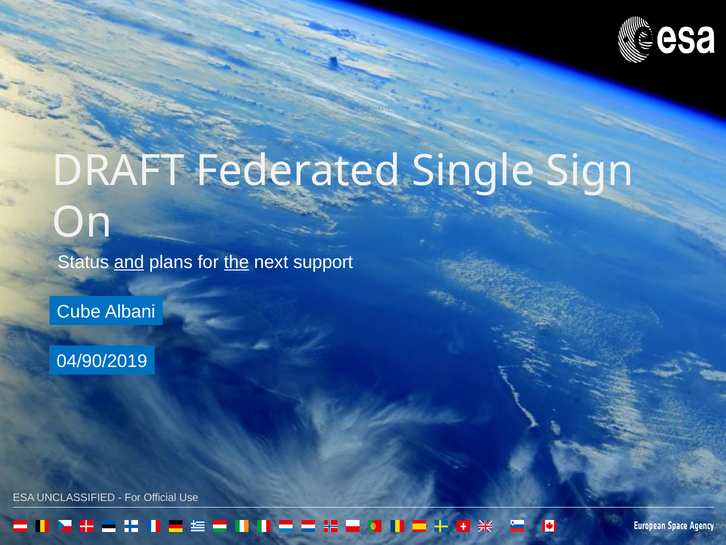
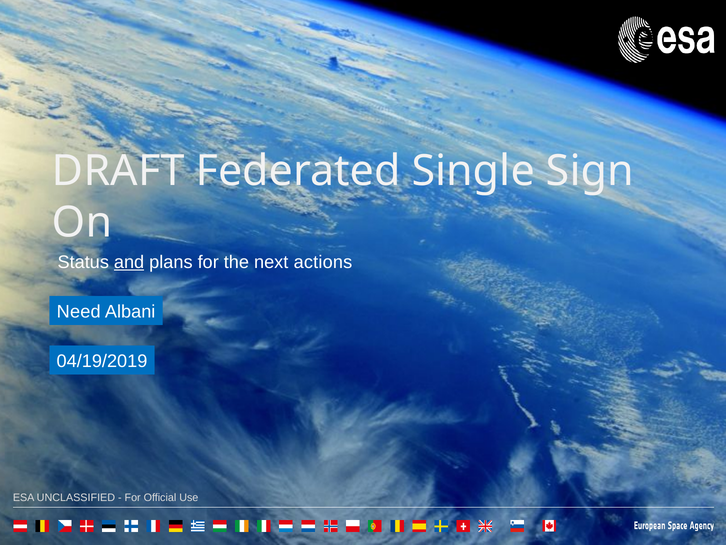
the underline: present -> none (236, 262)
support: support -> actions (323, 262)
Cube: Cube -> Need (79, 311)
04/90/2019: 04/90/2019 -> 04/19/2019 (102, 361)
